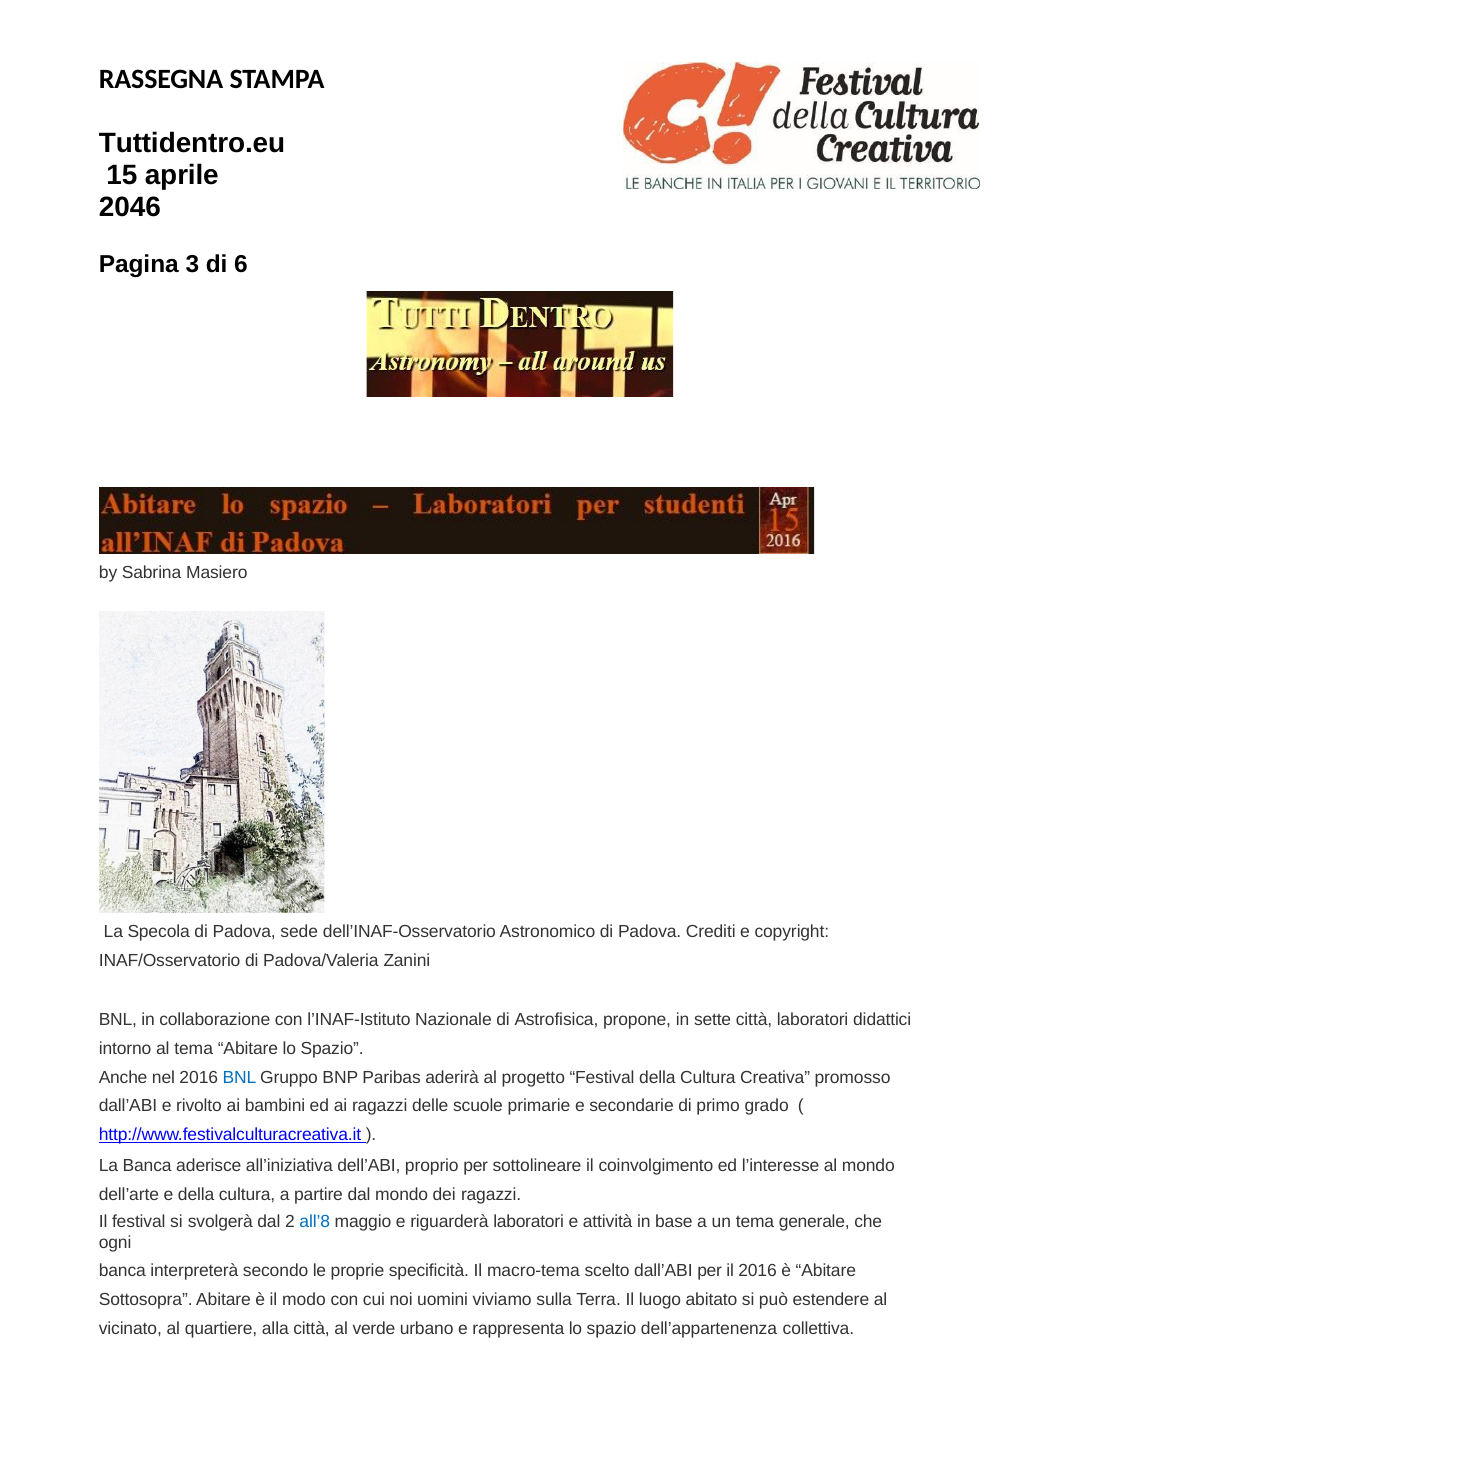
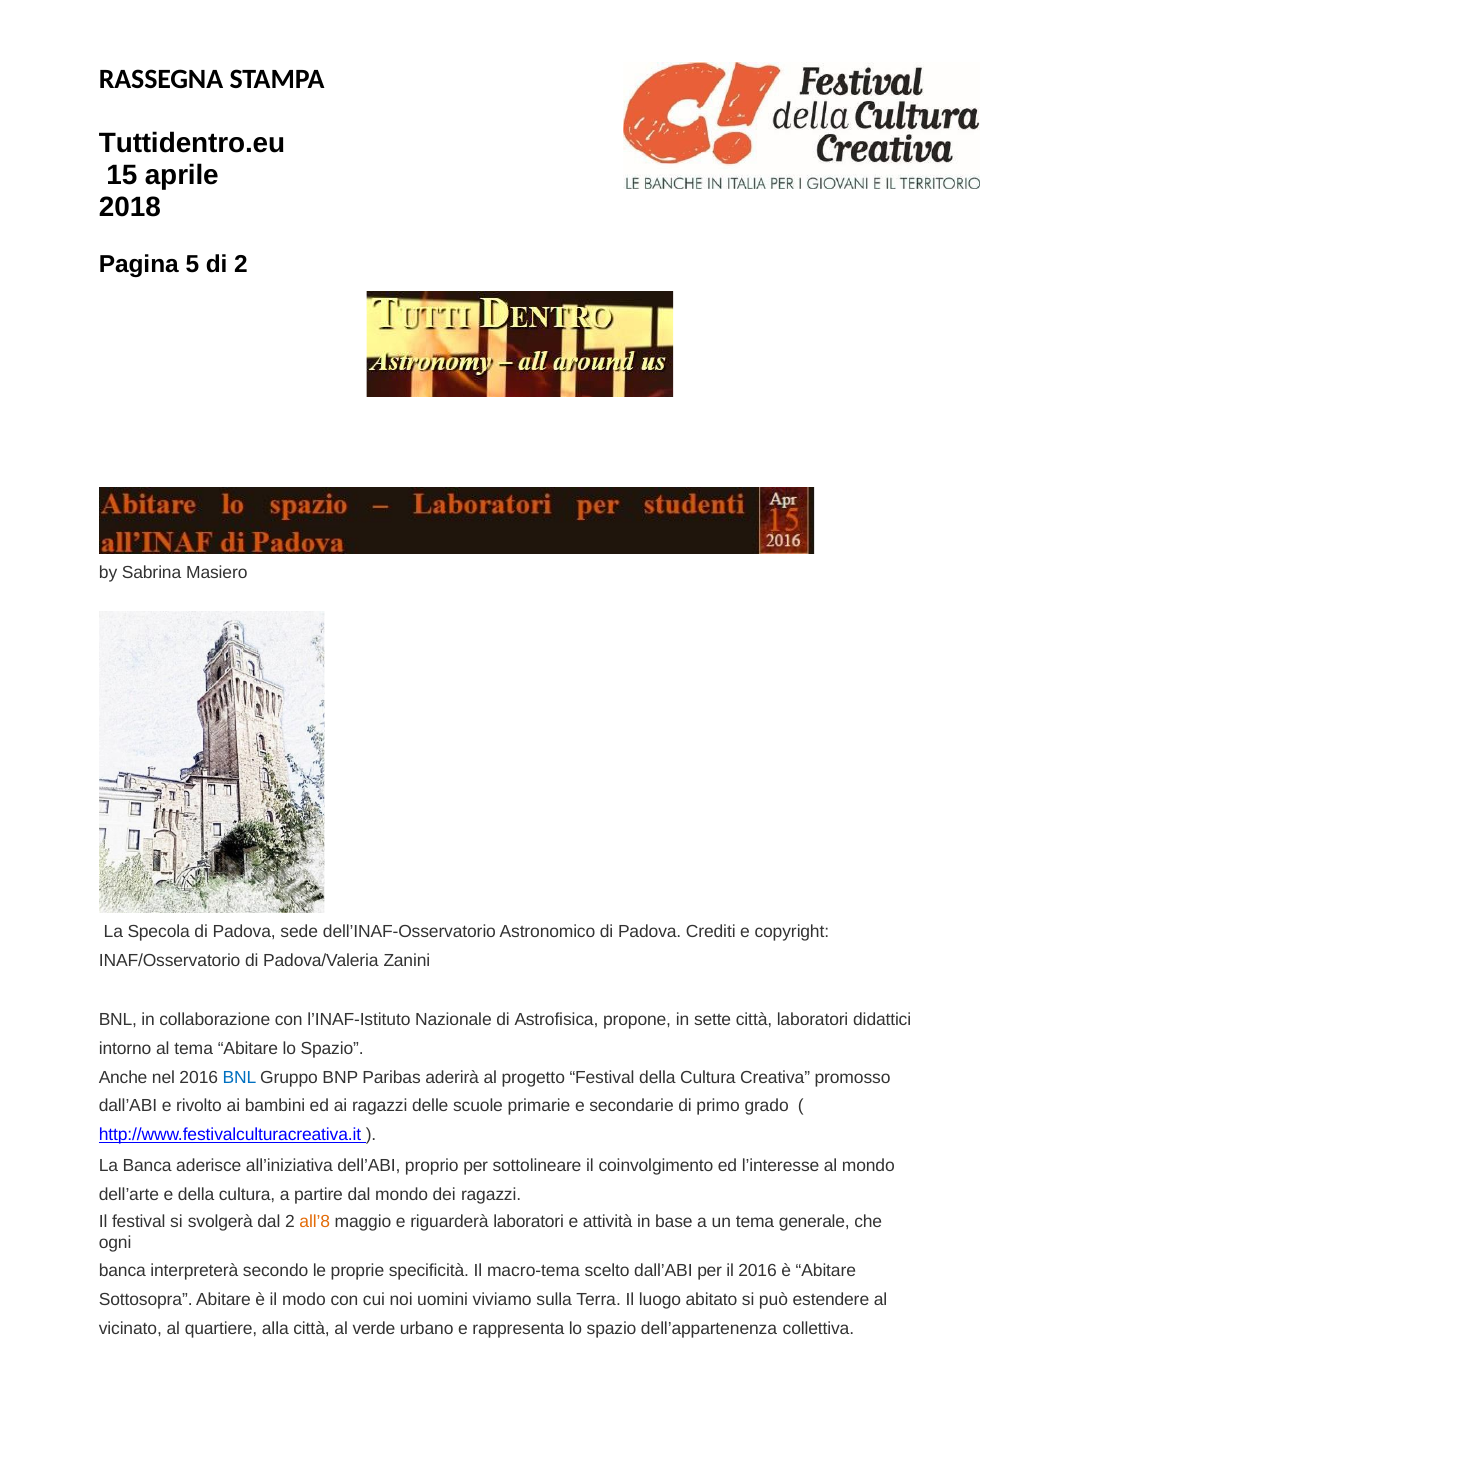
2046: 2046 -> 2018 (130, 207)
3: 3 -> 5 (192, 265)
di 6: 6 -> 2 (241, 265)
all’8 colour: blue -> orange (315, 1221)
